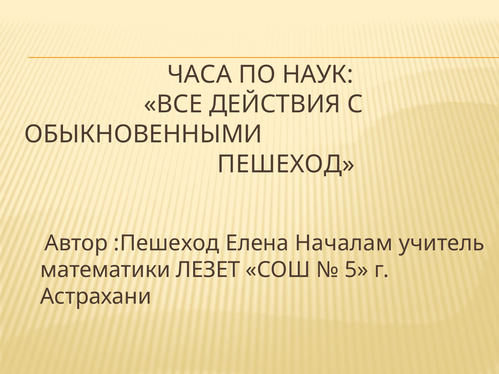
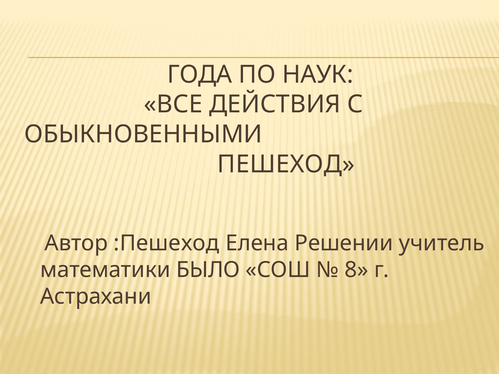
ЧАСА: ЧАСА -> ГОДА (200, 75)
Началам: Началам -> Решении (344, 243)
ЛЕЗЕТ: ЛЕЗЕТ -> БЫЛО (208, 270)
5: 5 -> 8 (357, 270)
